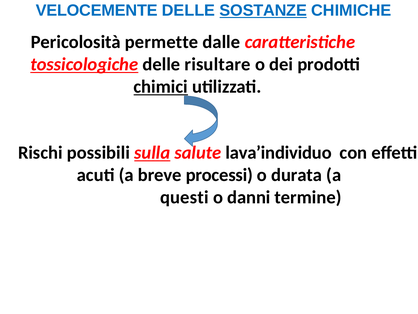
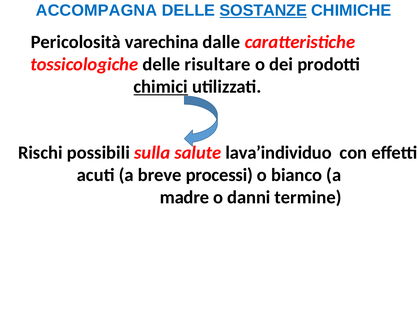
VELOCEMENTE: VELOCEMENTE -> ACCOMPAGNA (97, 10)
permette: permette -> varechina (162, 42)
tossicologiche underline: present -> none (84, 64)
sulla underline: present -> none (152, 152)
durata: durata -> bianco (297, 175)
questi: questi -> madre (184, 197)
